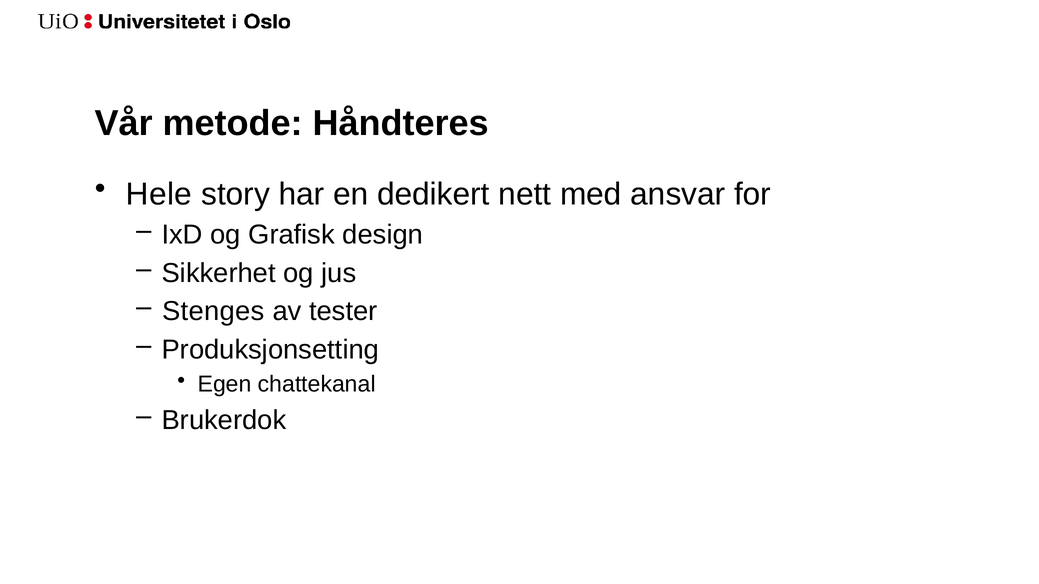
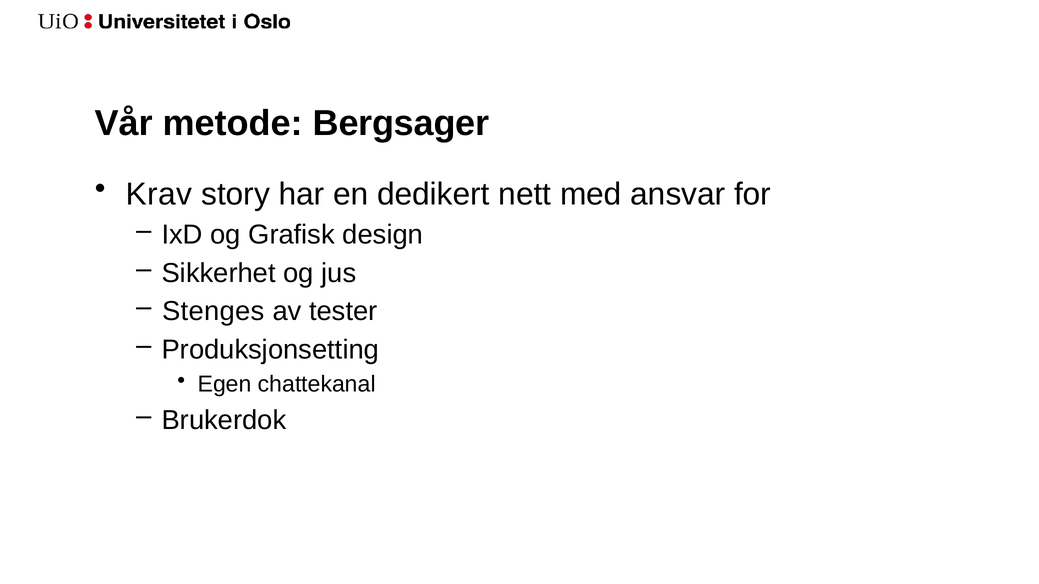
Håndteres: Håndteres -> Bergsager (401, 124)
Hele: Hele -> Krav (159, 194)
